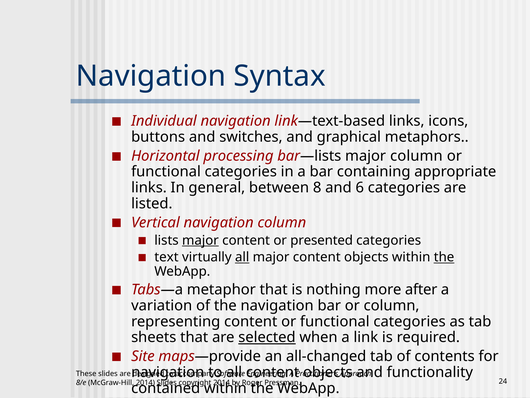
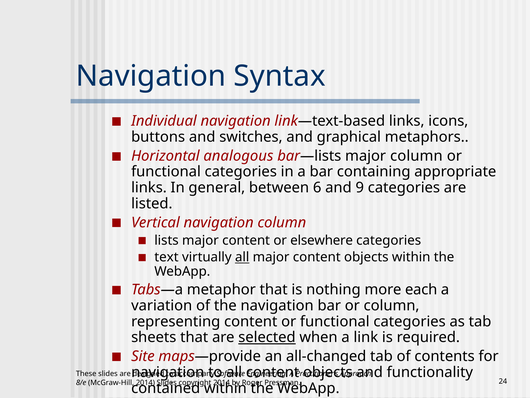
processing: processing -> analogous (238, 156)
8: 8 -> 6 (317, 187)
6: 6 -> 9 (360, 187)
major underline: present -> none (200, 240)
presented: presented -> elsewhere (322, 240)
the underline: present -> none (444, 257)
after: after -> each (421, 289)
